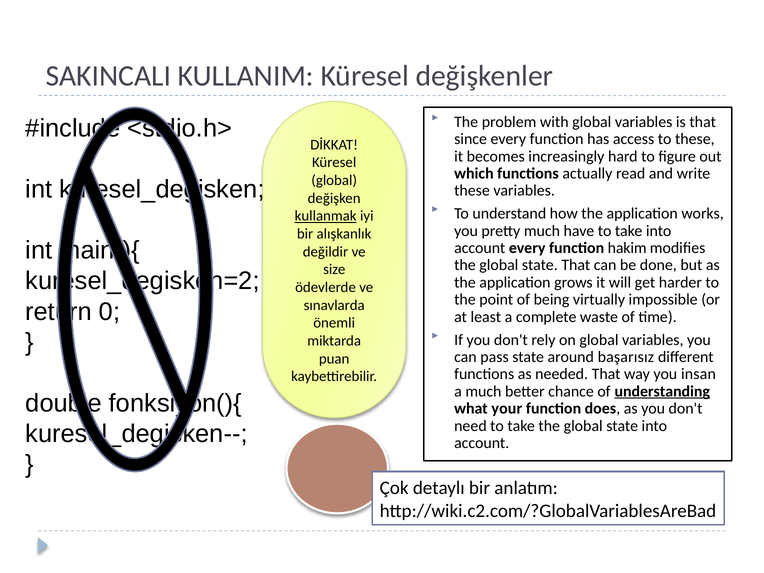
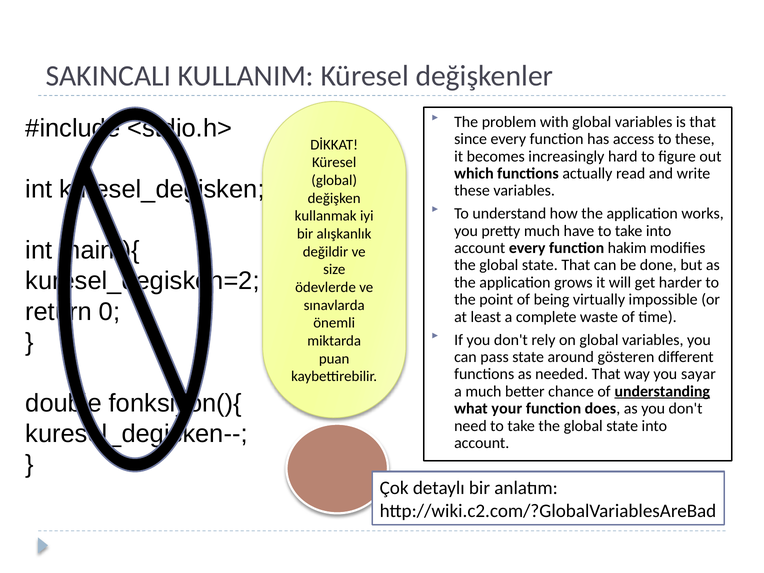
kullanmak underline: present -> none (326, 216)
başarısız: başarısız -> gösteren (626, 357)
insan: insan -> sayar (698, 374)
